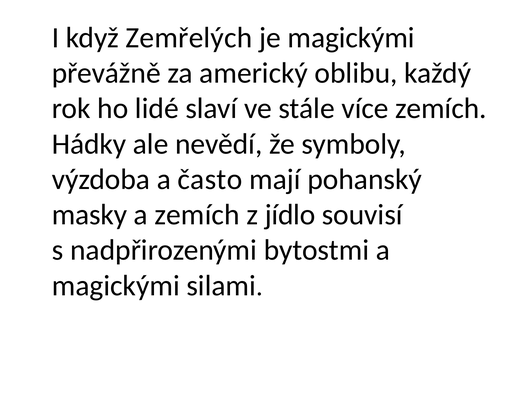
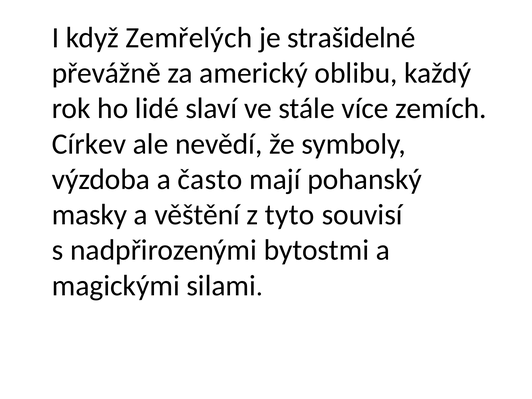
je magickými: magickými -> strašidelné (351, 38)
Hádky: Hádky -> Církev (89, 144)
a zemích: zemích -> věštění (197, 215)
jídlo: jídlo -> tyto (290, 215)
